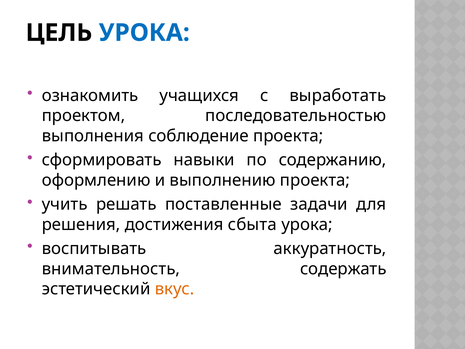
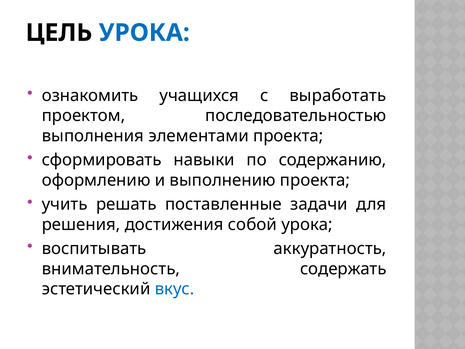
соблюдение: соблюдение -> элементами (199, 136)
сбыта: сбыта -> собой (252, 224)
вкус colour: orange -> blue (175, 289)
